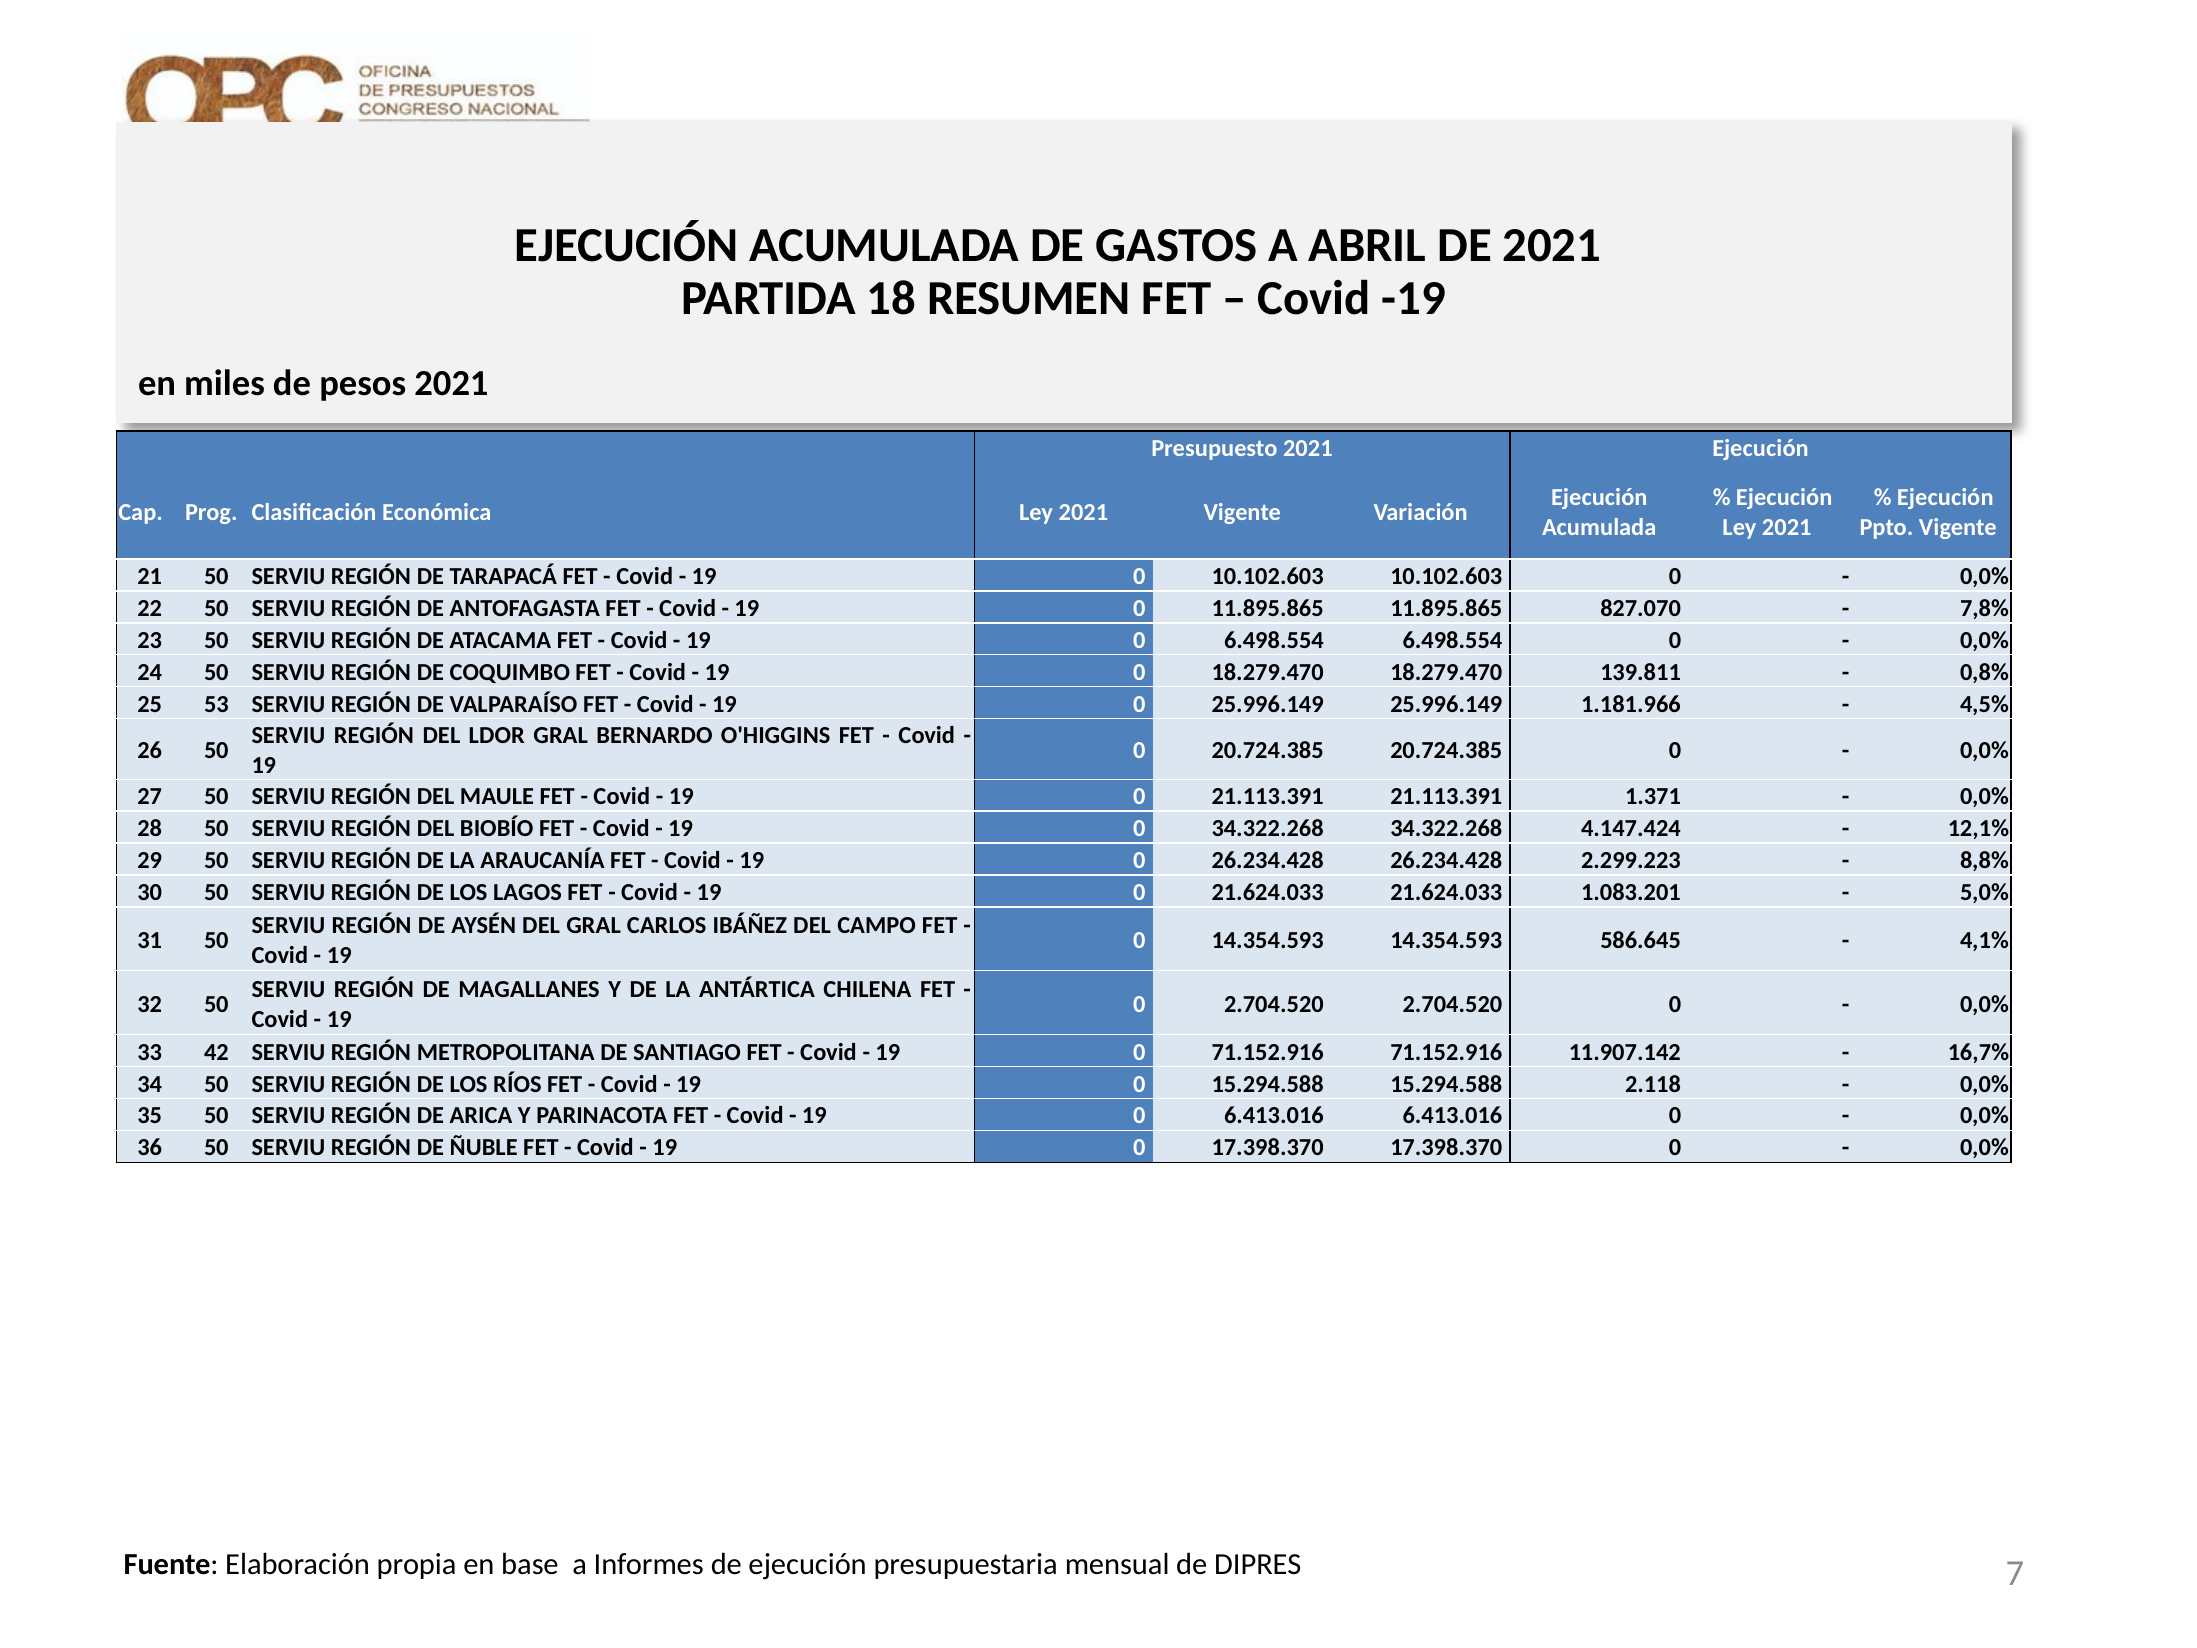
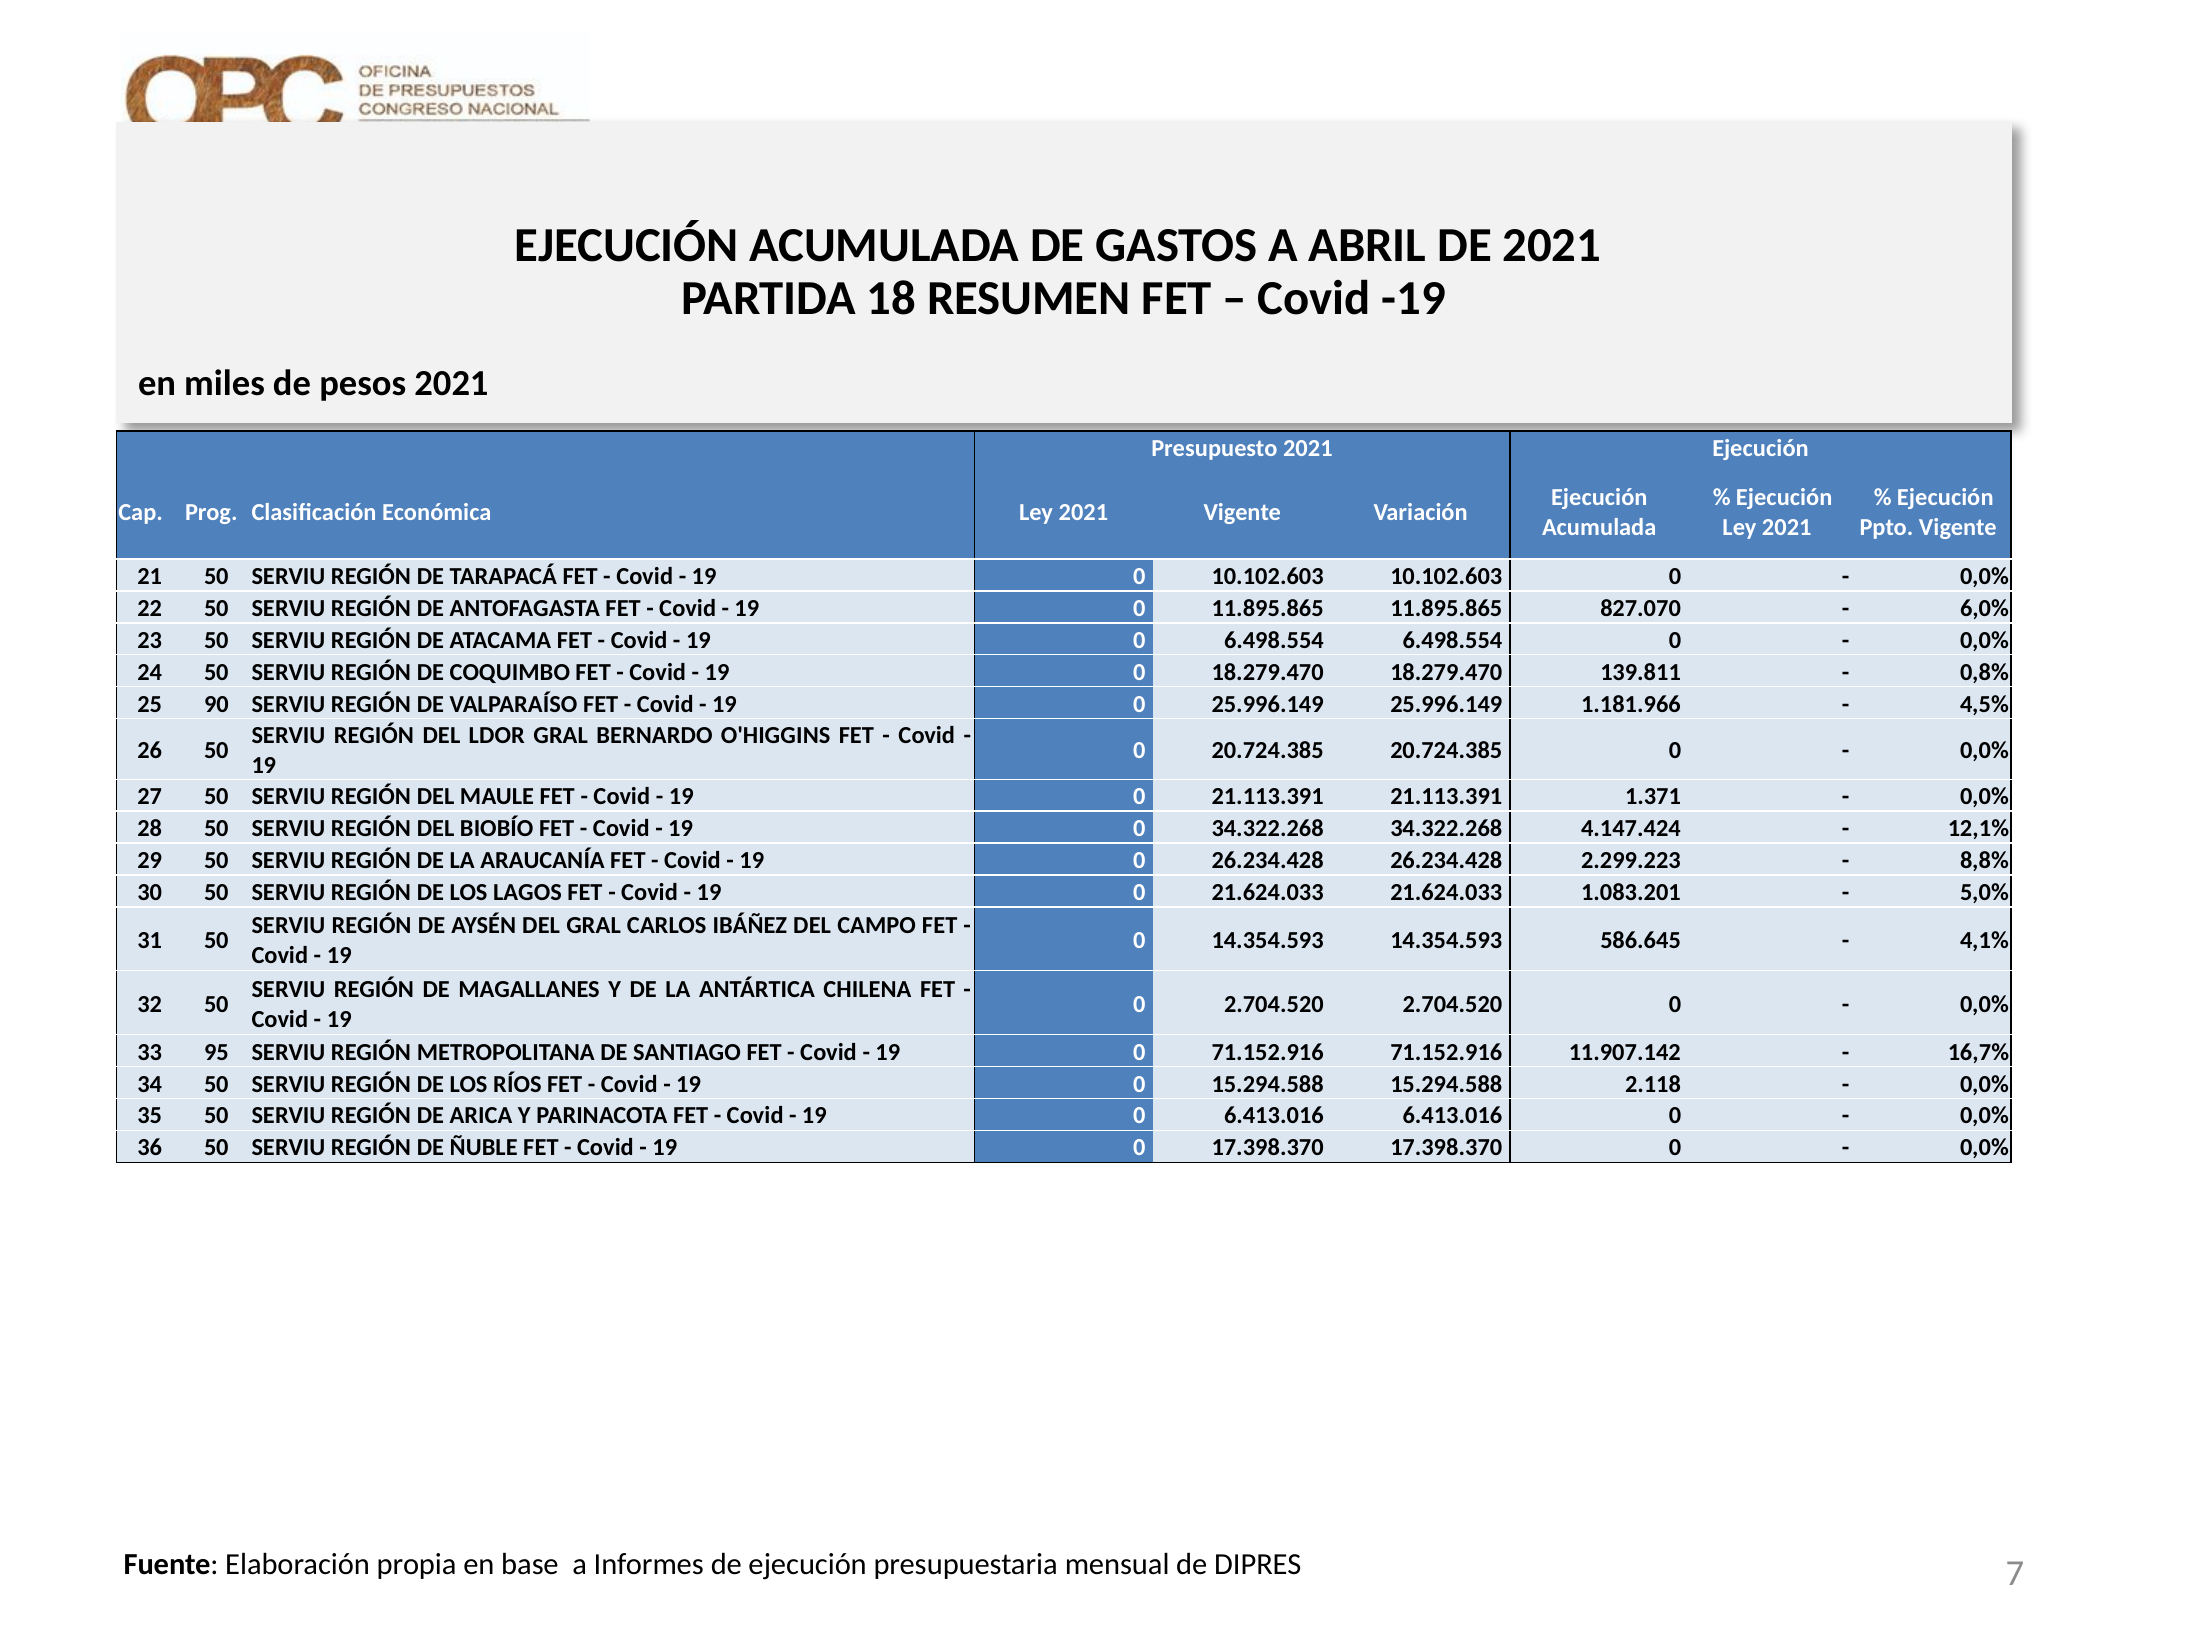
7,8%: 7,8% -> 6,0% (1984, 608)
53: 53 -> 90 (216, 704)
42: 42 -> 95 (216, 1052)
